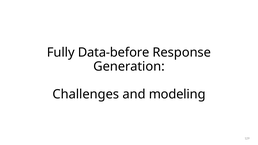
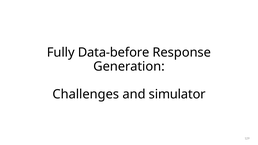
modeling: modeling -> simulator (177, 94)
